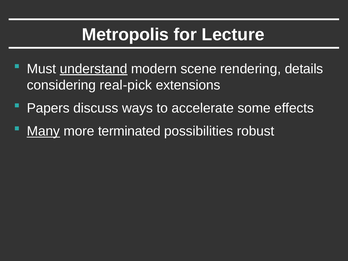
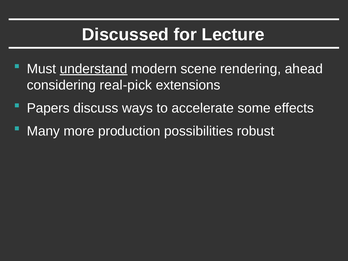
Metropolis: Metropolis -> Discussed (125, 35)
details: details -> ahead (304, 69)
Many underline: present -> none (43, 131)
terminated: terminated -> production (129, 131)
